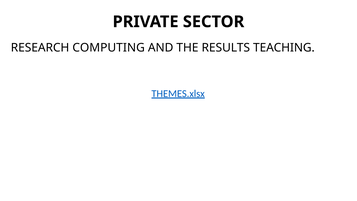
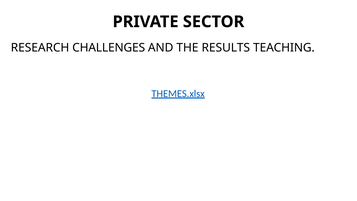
COMPUTING: COMPUTING -> CHALLENGES (109, 48)
